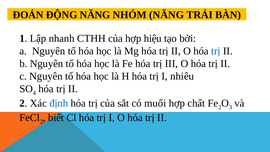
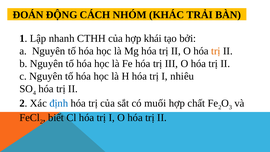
ĐỘNG NĂNG: NĂNG -> CÁCH (95, 15)
NHÓM NĂNG: NĂNG -> KHÁC (167, 15)
hiệu: hiệu -> khái (153, 38)
trị colour: blue -> orange (216, 51)
